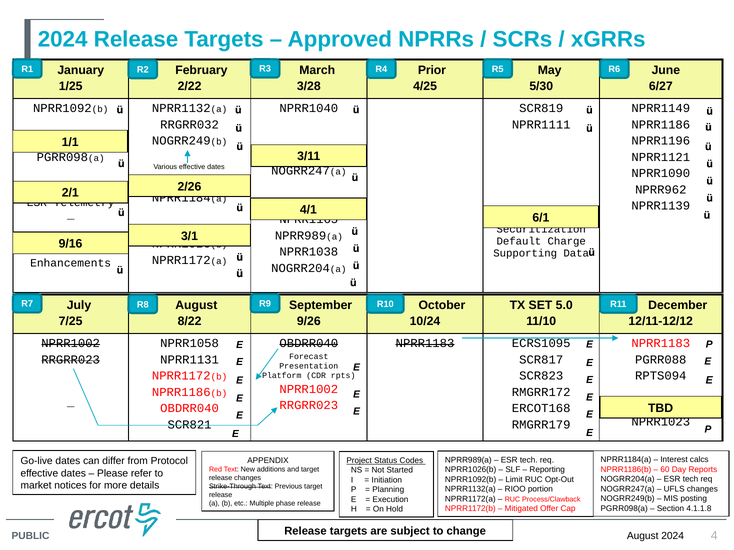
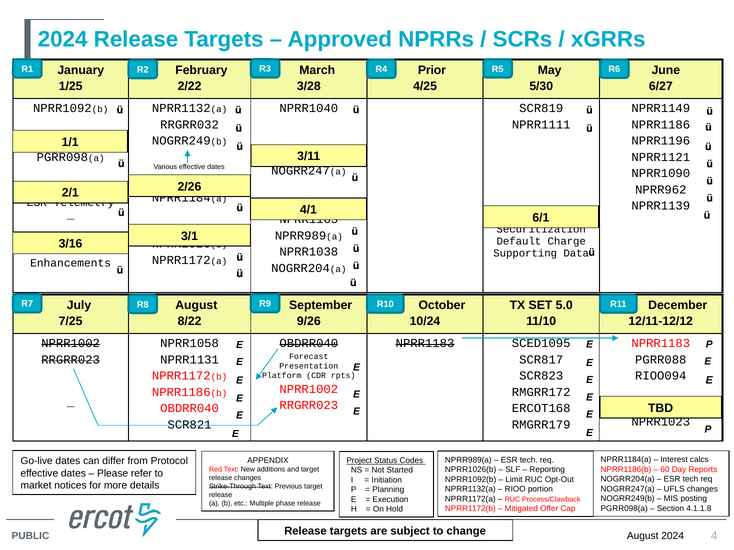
9/16: 9/16 -> 3/16 (71, 244)
ECRS1095: ECRS1095 -> SCED1095 (541, 344)
RPTS094: RPTS094 -> RIOO094 (661, 376)
